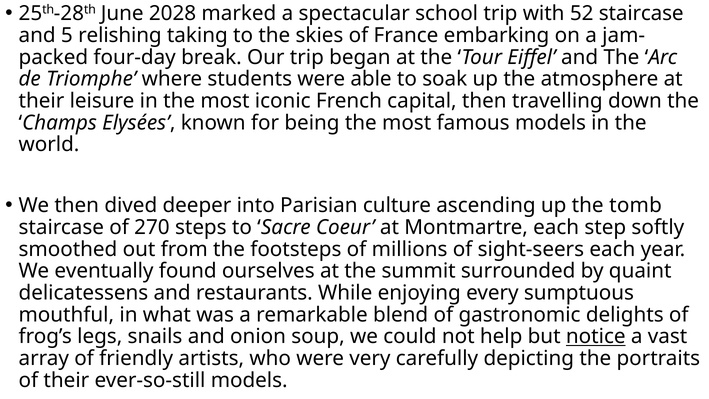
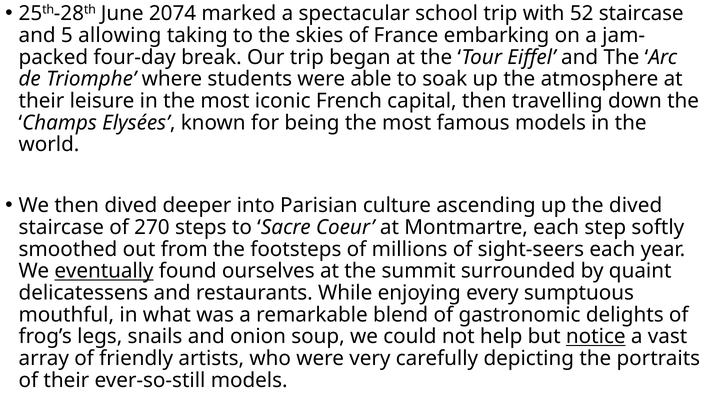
2028: 2028 -> 2074 (173, 14)
relishing: relishing -> allowing (120, 35)
the tomb: tomb -> dived (636, 205)
eventually underline: none -> present (104, 271)
